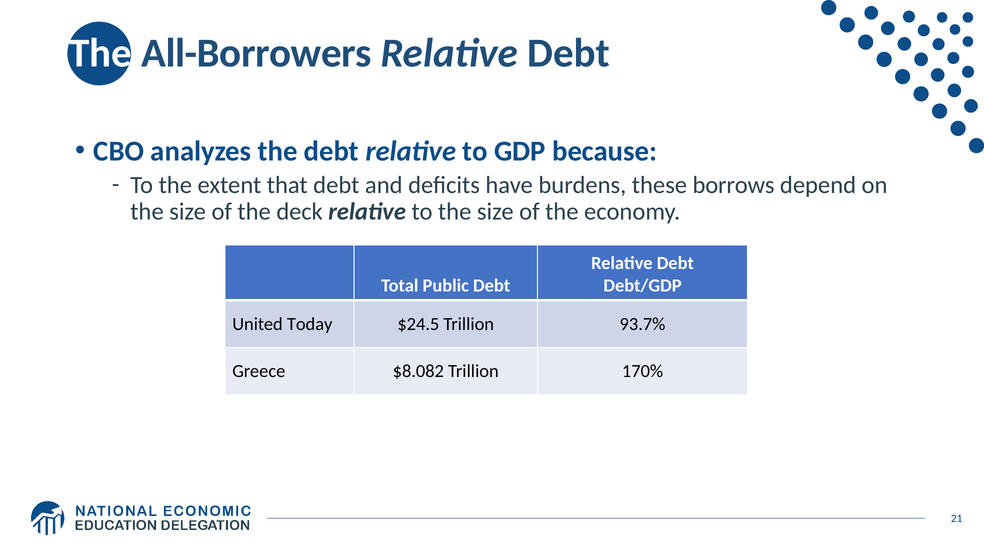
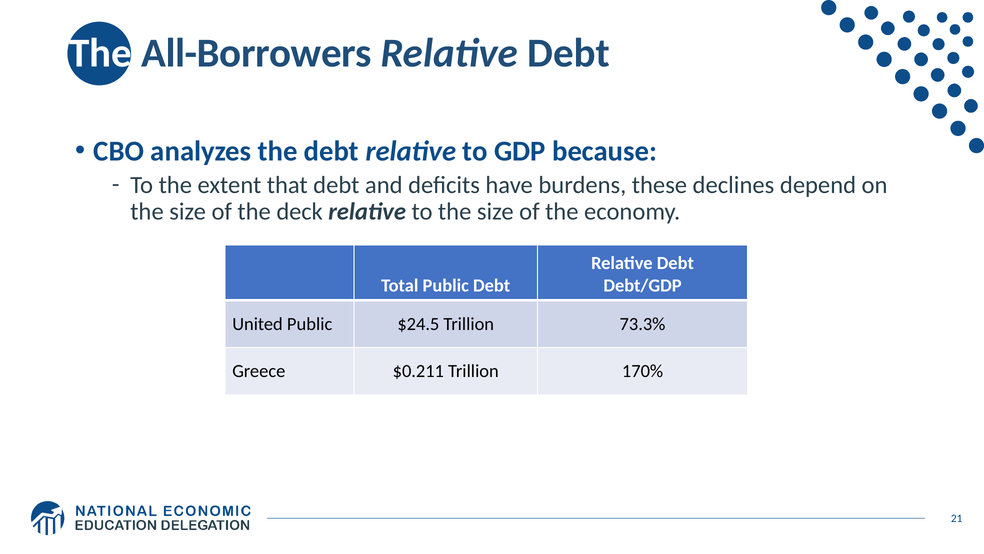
borrows: borrows -> declines (733, 185)
United Today: Today -> Public (310, 324)
93.7%: 93.7% -> 73.3% (643, 324)
$8.082: $8.082 -> $0.211 (418, 371)
